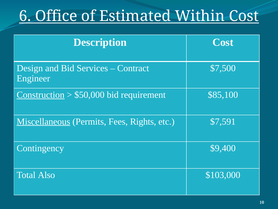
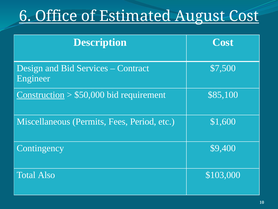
Within: Within -> August (200, 16)
Miscellaneous underline: present -> none (43, 121)
Rights: Rights -> Period (143, 121)
$7,591: $7,591 -> $1,600 (223, 121)
